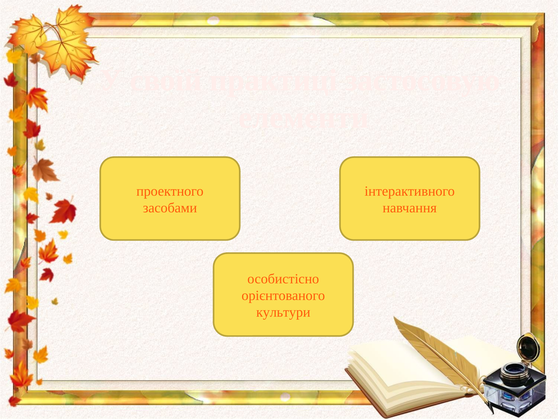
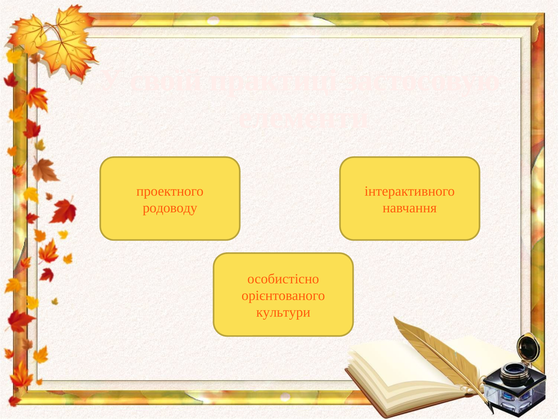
засобами: засобами -> родоводу (170, 208)
